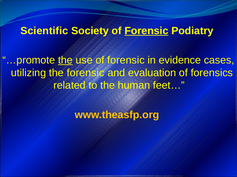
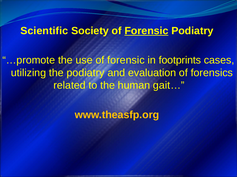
the underline: present -> none (65, 60)
evidence: evidence -> footprints (180, 60)
the forensic: forensic -> podiatry (86, 73)
feet…: feet… -> gait… (169, 86)
